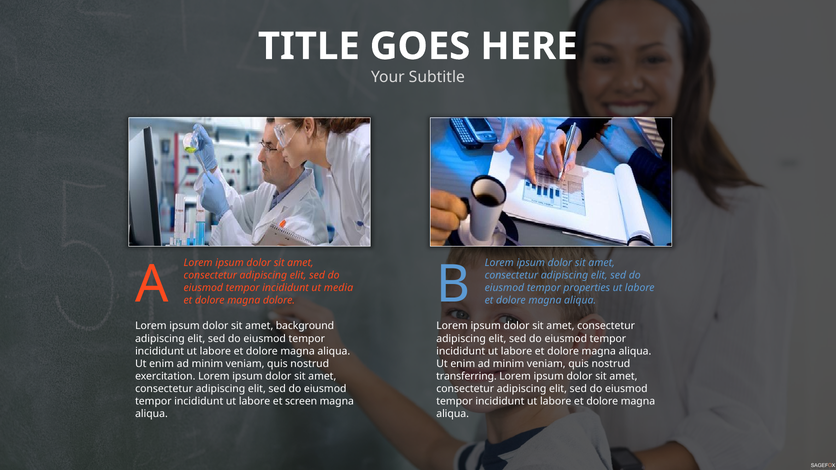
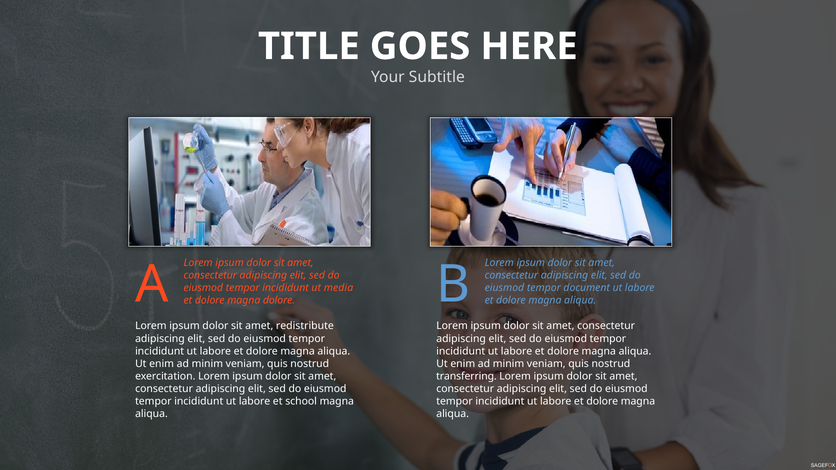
properties: properties -> document (587, 288)
background: background -> redistribute (305, 326)
screen: screen -> school (301, 401)
